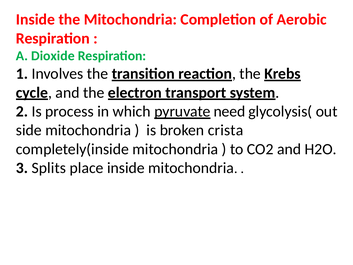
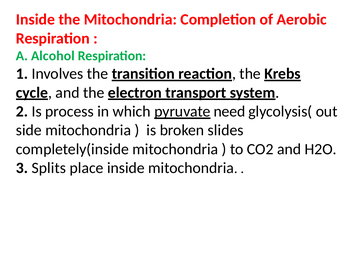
Dioxide: Dioxide -> Alcohol (53, 56)
crista: crista -> slides (226, 130)
